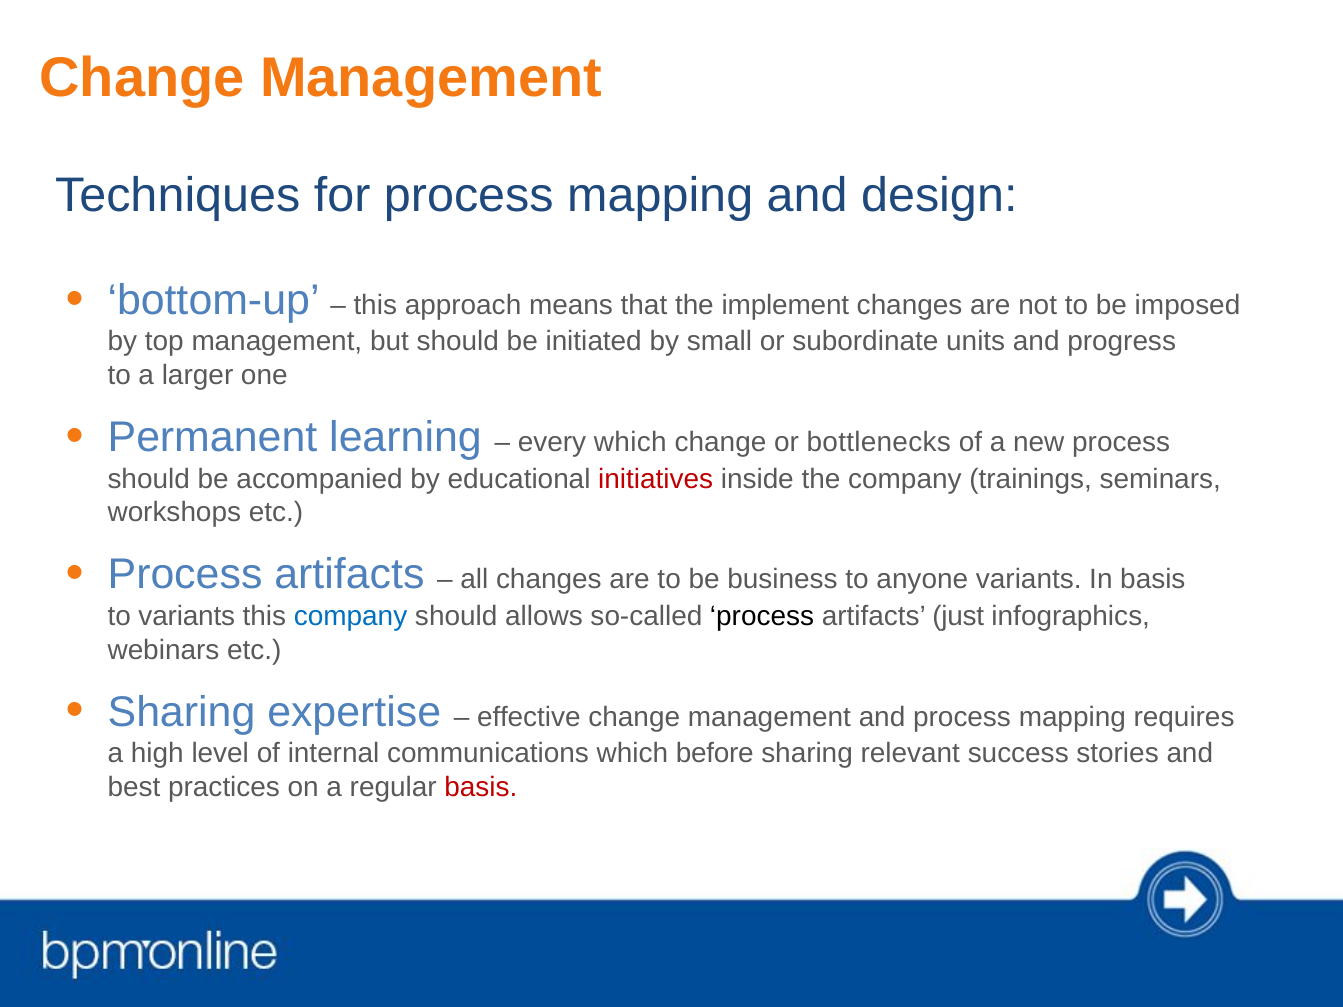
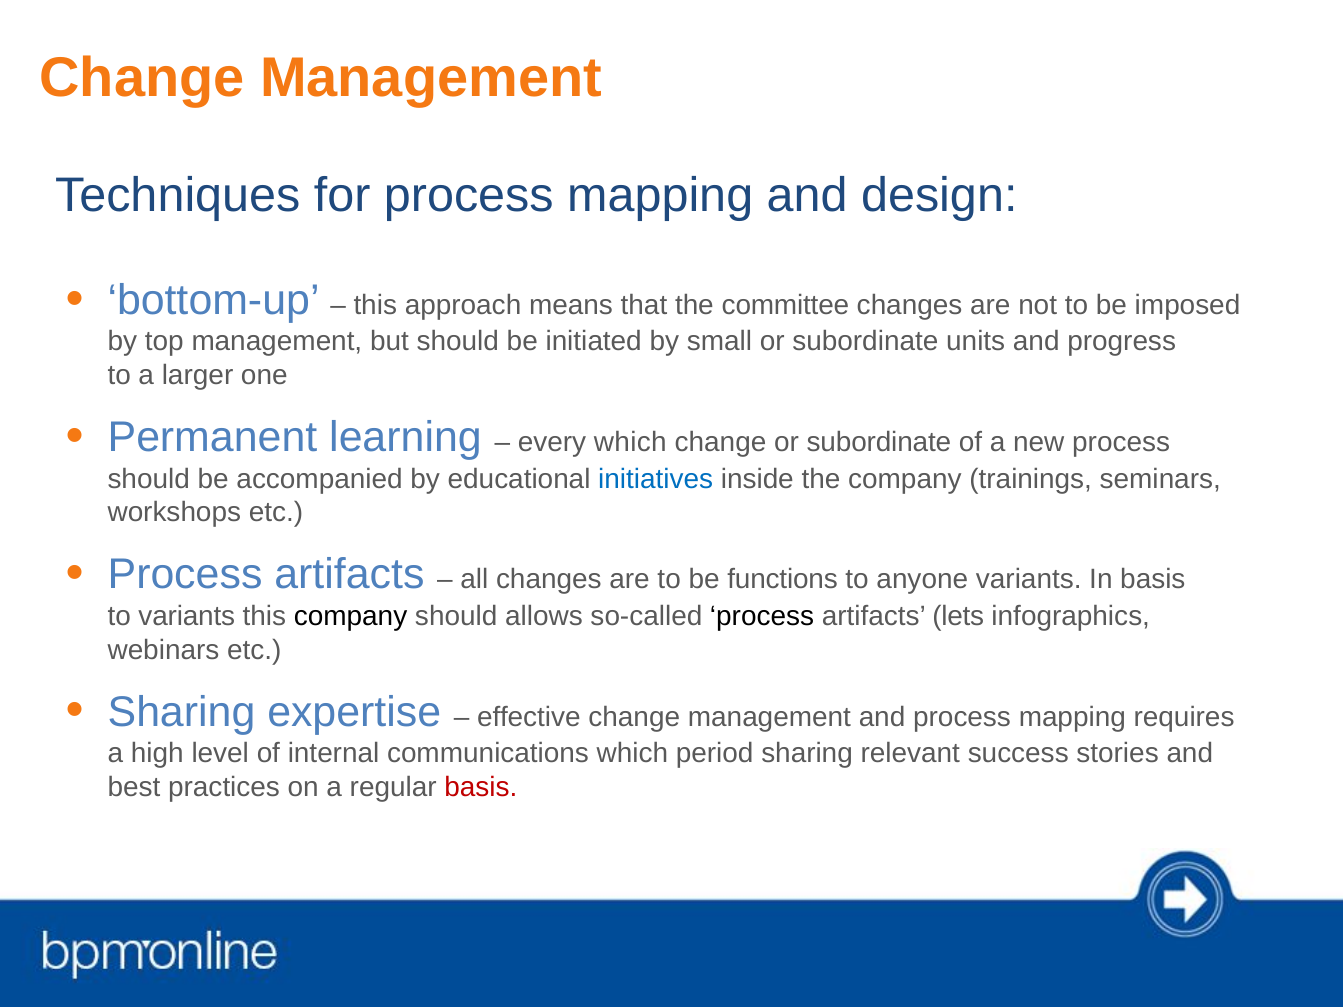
implement: implement -> committee (785, 305)
change or bottlenecks: bottlenecks -> subordinate (879, 443)
initiatives colour: red -> blue (656, 479)
business: business -> functions (783, 580)
company colour: blue -> black (351, 616)
just: just -> lets (958, 616)
before: before -> period (715, 754)
